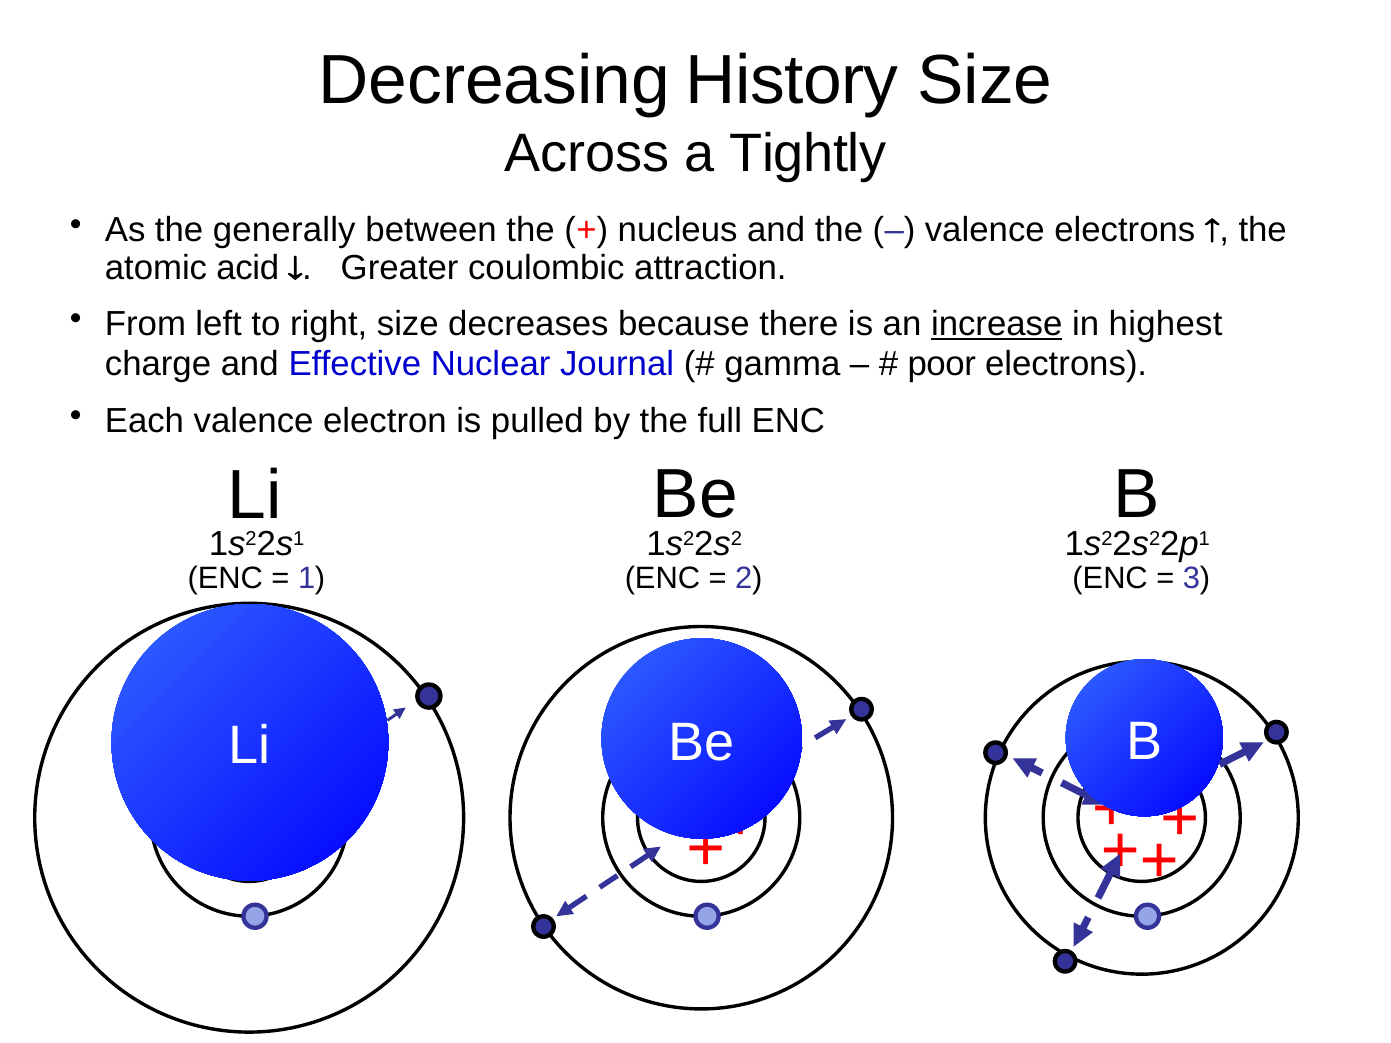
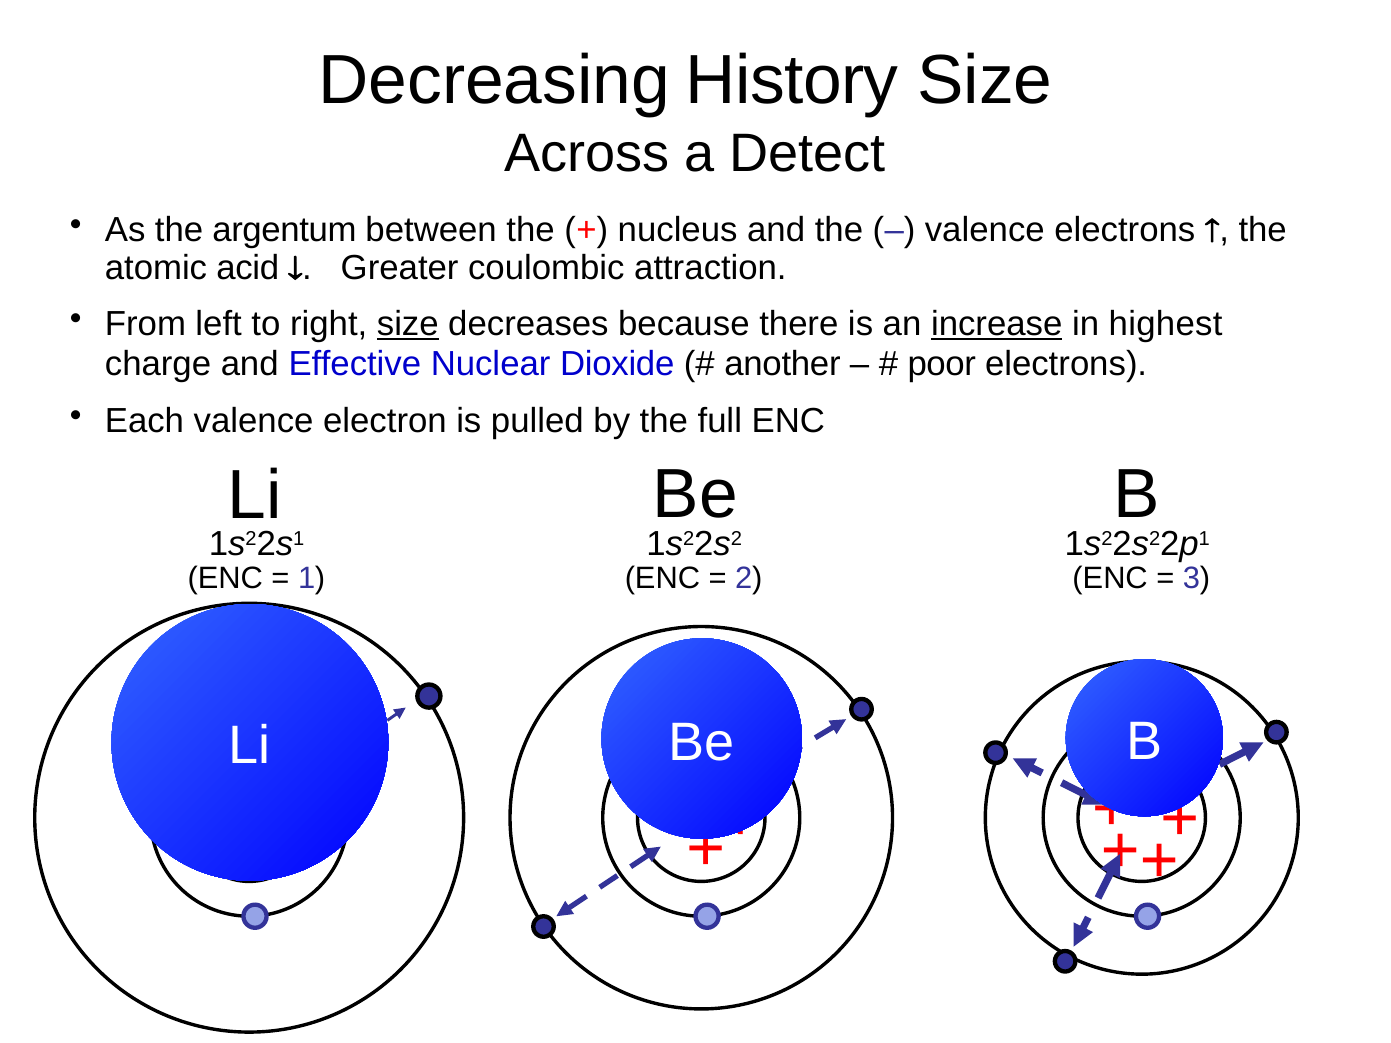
Tightly: Tightly -> Detect (808, 154)
generally: generally -> argentum (284, 231)
size underline: none -> present (408, 324)
Journal: Journal -> Dioxide (617, 364)
gamma: gamma -> another (782, 364)
